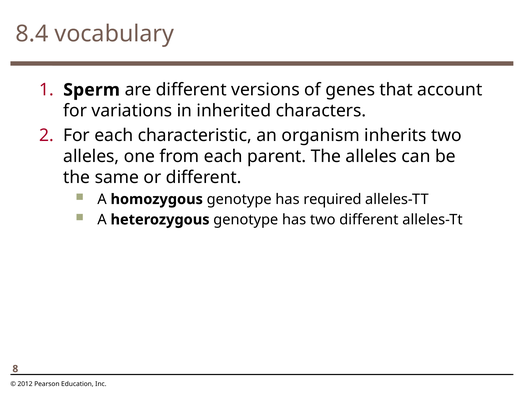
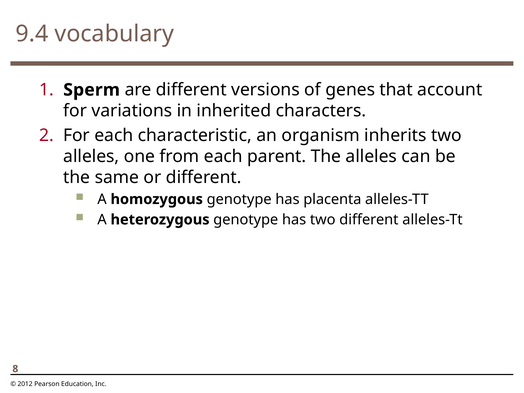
8.4: 8.4 -> 9.4 (32, 34)
required: required -> placenta (332, 199)
